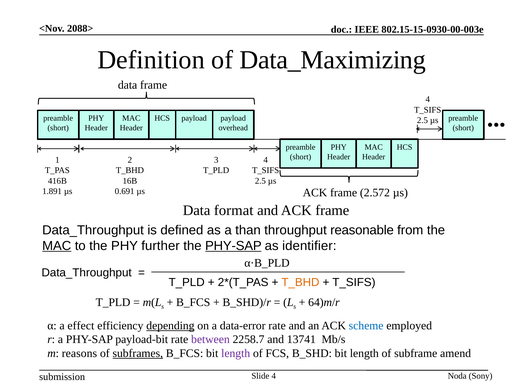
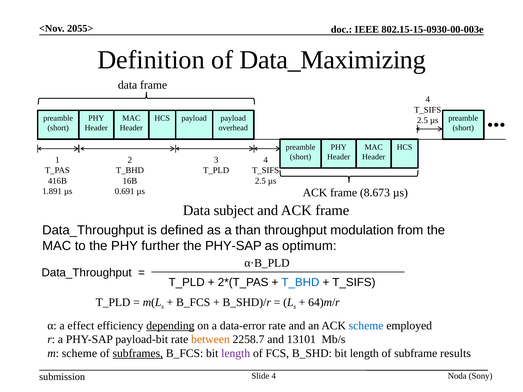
2088>: 2088> -> 2055> (80, 29)
2.572: 2.572 -> 8.673 (375, 193)
format: format -> subject (234, 210)
reasonable: reasonable -> modulation (362, 230)
MAC underline: present -> none (57, 246)
PHY-SAP underline: present -> none (233, 246)
identifier: identifier -> optimum (309, 246)
T_BHD colour: orange -> blue (300, 283)
between colour: purple -> orange (210, 340)
13741: 13741 -> 13101 (301, 340)
m reasons: reasons -> scheme (79, 354)
amend: amend -> results (456, 354)
